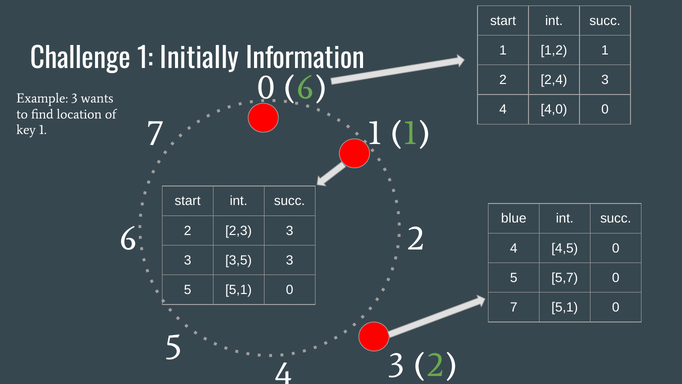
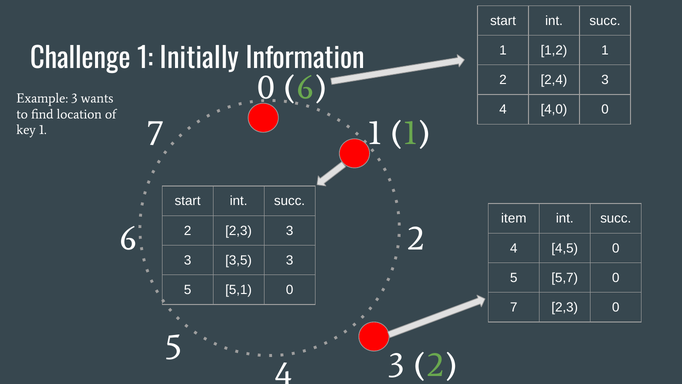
blue: blue -> item (514, 218)
7 5,1: 5,1 -> 2,3 (565, 307)
